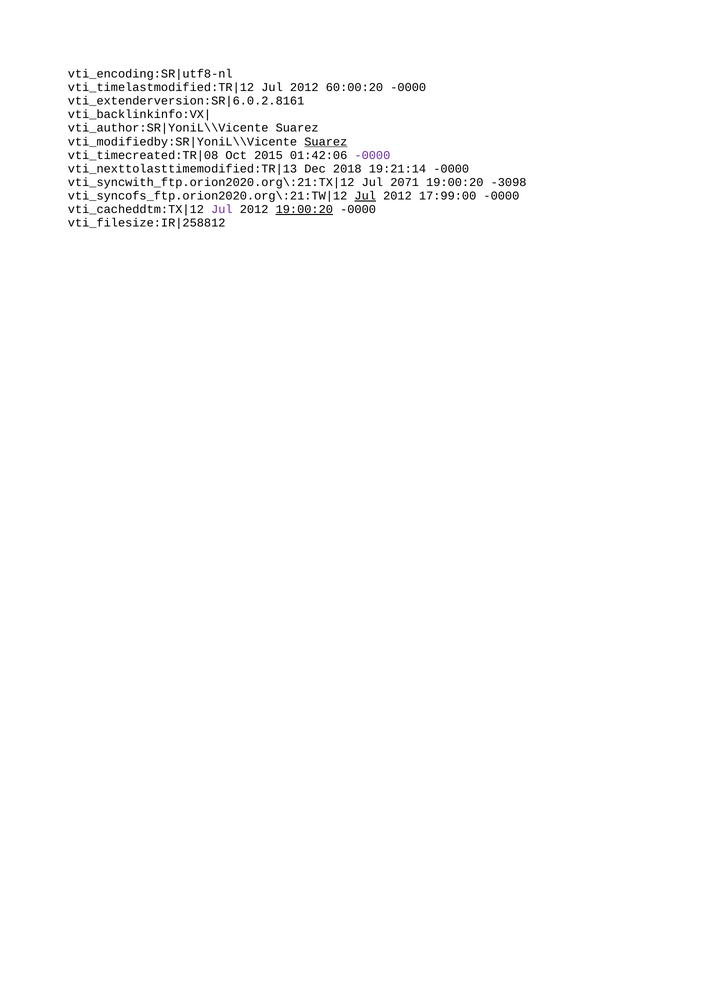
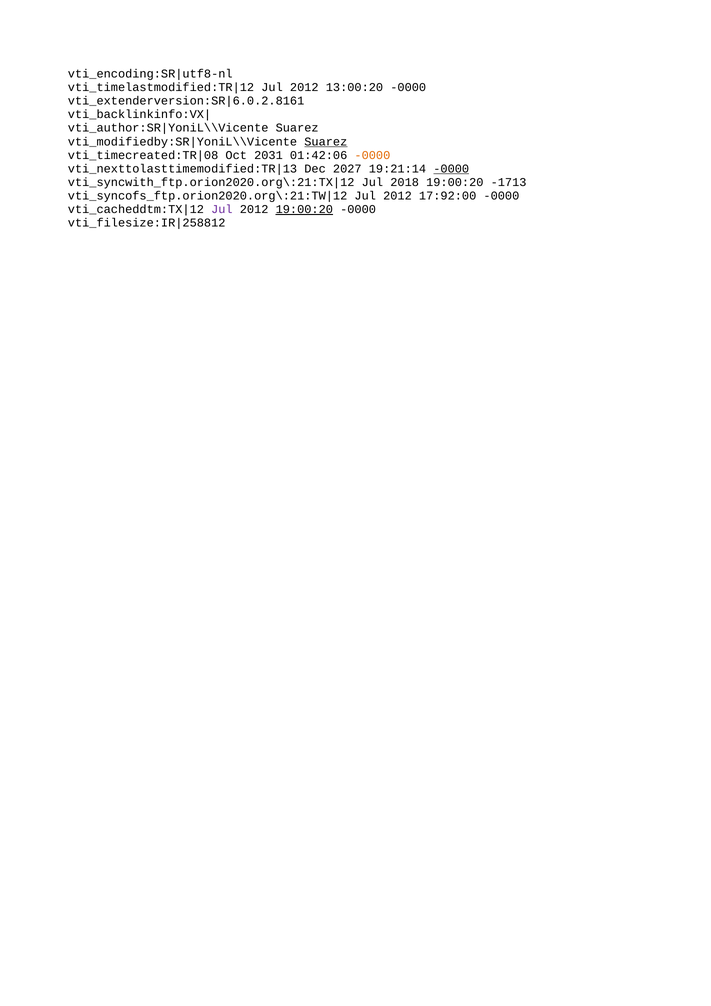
60:00:20: 60:00:20 -> 13:00:20 (354, 87)
2015: 2015 -> 2031 (268, 155)
-0000 colour: purple -> orange (372, 155)
2018: 2018 -> 2027 (347, 169)
-0000 underline: none -> present (451, 169)
2071: 2071 -> 2018 (405, 182)
-3098: -3098 -> -1713 (509, 182)
Jul underline: present -> none (365, 196)
17:99:00: 17:99:00 -> 17:92:00 (448, 196)
